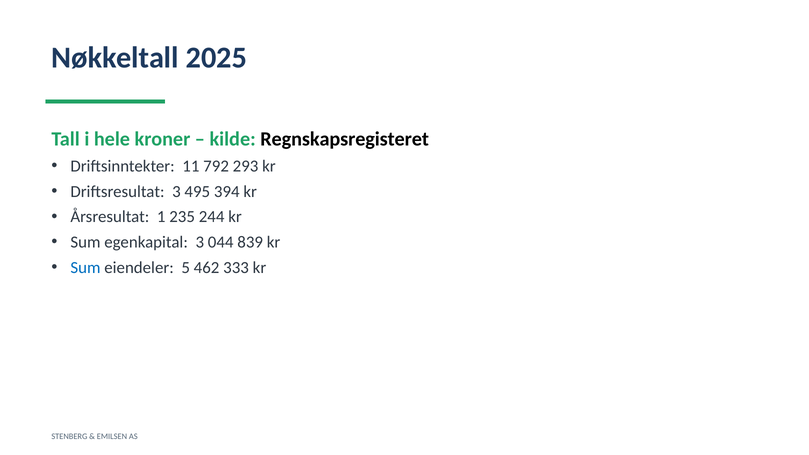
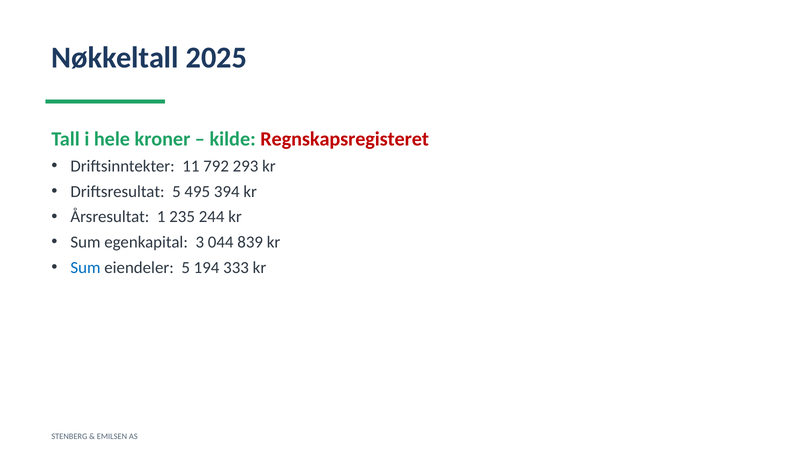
Regnskapsregisteret colour: black -> red (345, 139)
Driftsresultat 3: 3 -> 5 (176, 192)
462: 462 -> 194 (207, 268)
